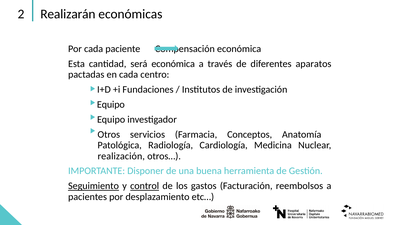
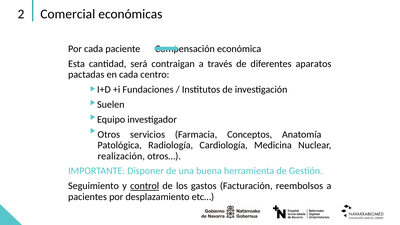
Realizarán: Realizarán -> Comercial (68, 14)
será económica: económica -> contraigan (173, 64)
Equipo: Equipo -> Suelen (111, 105)
Seguimiento underline: present -> none (94, 186)
